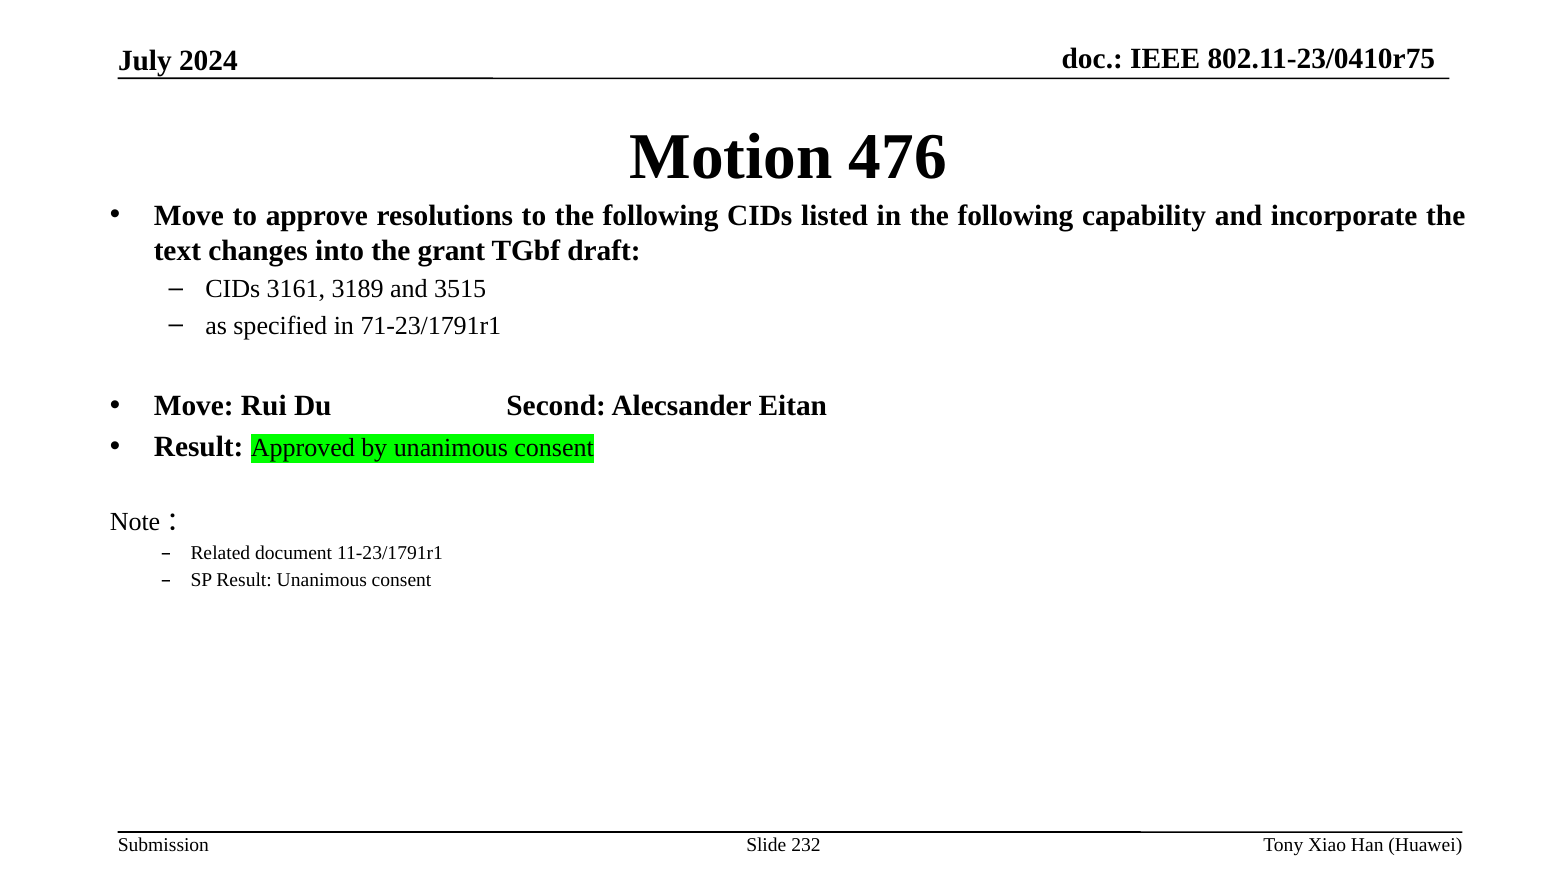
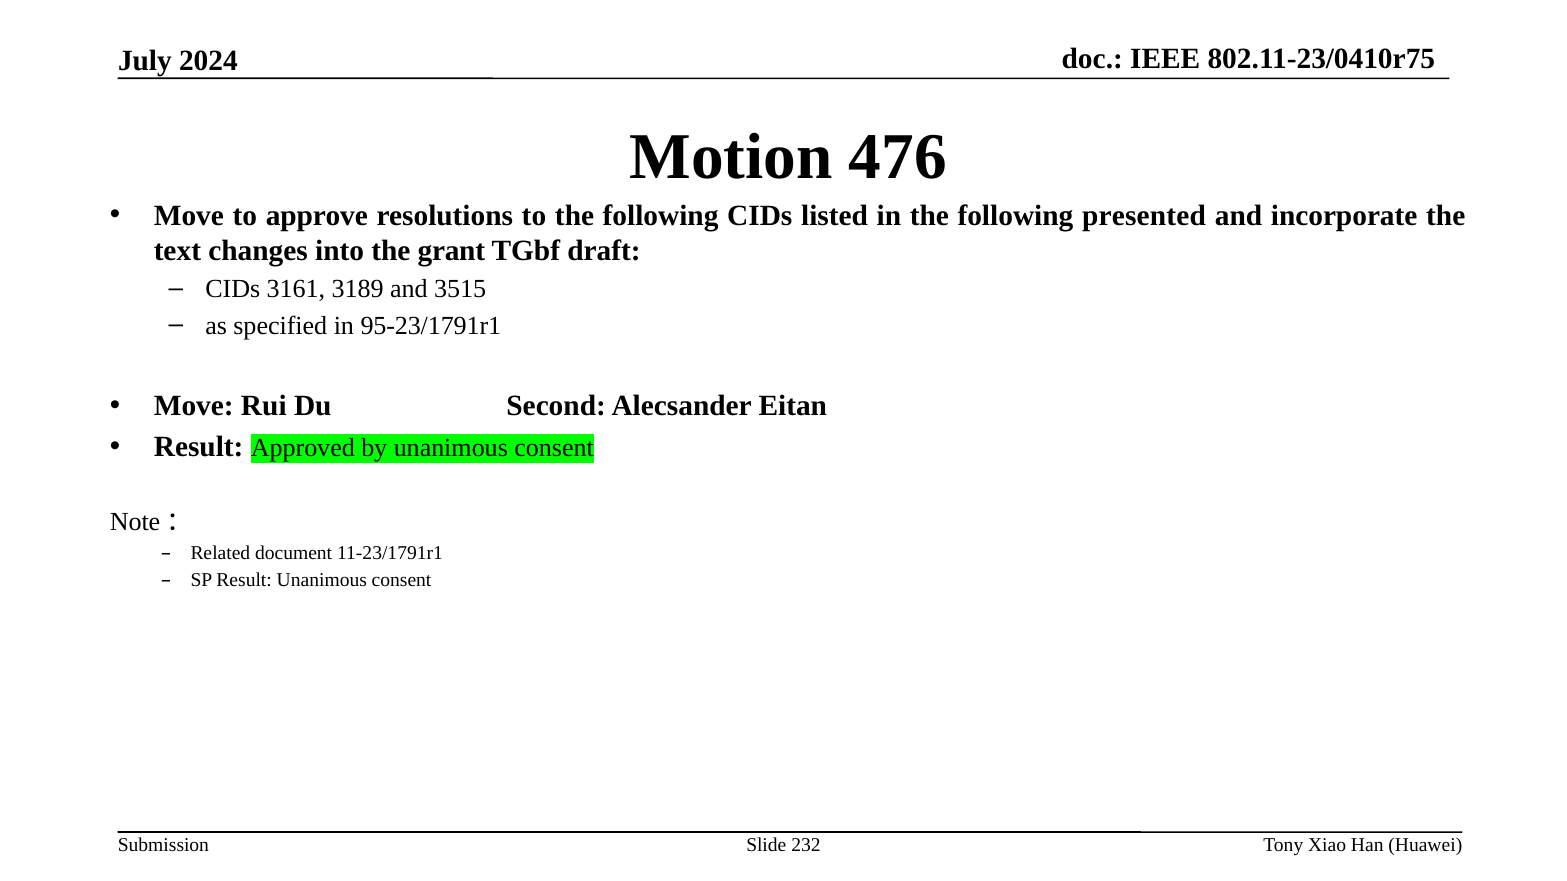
capability: capability -> presented (1144, 216)
71-23/1791r1: 71-23/1791r1 -> 95-23/1791r1 (431, 326)
